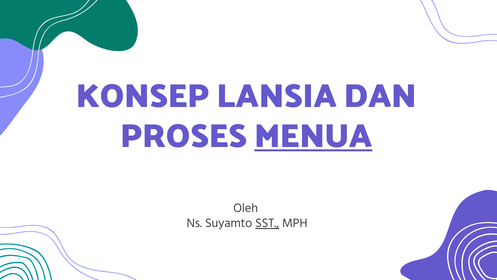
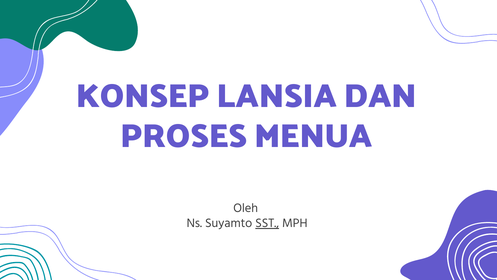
MENUA underline: present -> none (313, 136)
